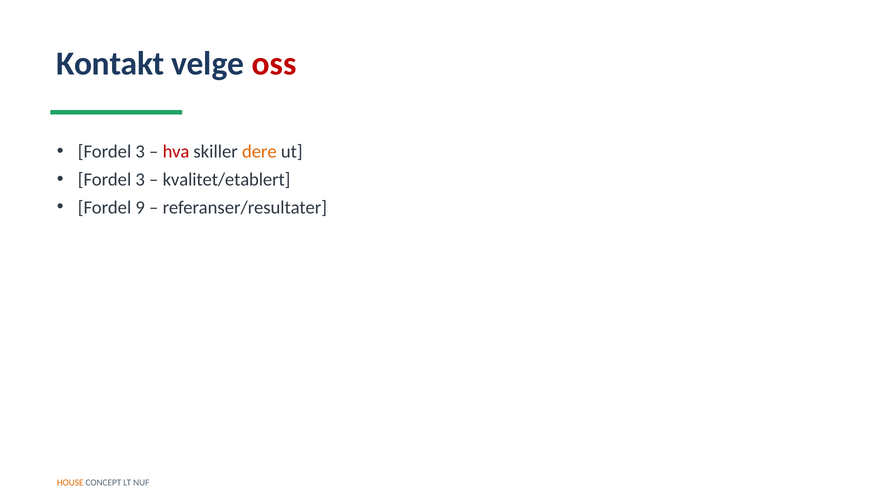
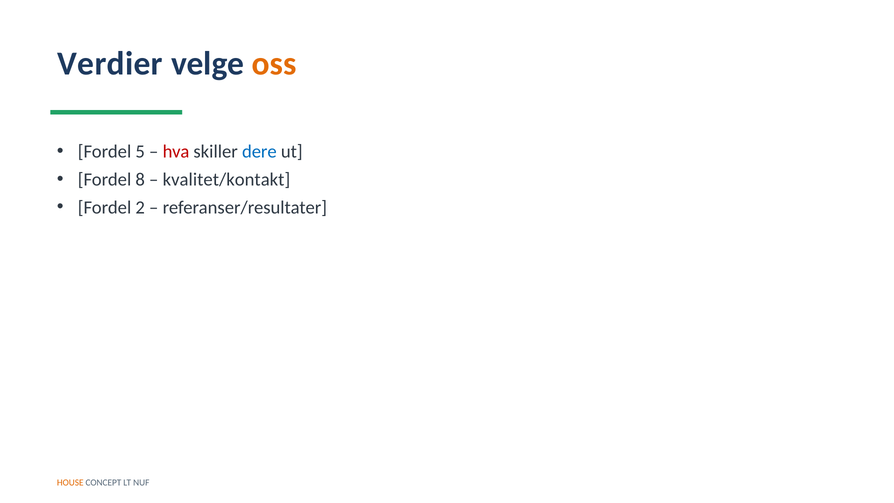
Kontakt: Kontakt -> Verdier (110, 64)
oss colour: red -> orange (274, 64)
3: 3 -> 5 (140, 151)
dere colour: orange -> blue (259, 151)
3: 3 -> 8 (140, 179)
kvalitet/etablert: kvalitet/etablert -> kvalitet/kontakt (226, 179)
9: 9 -> 2 (140, 207)
